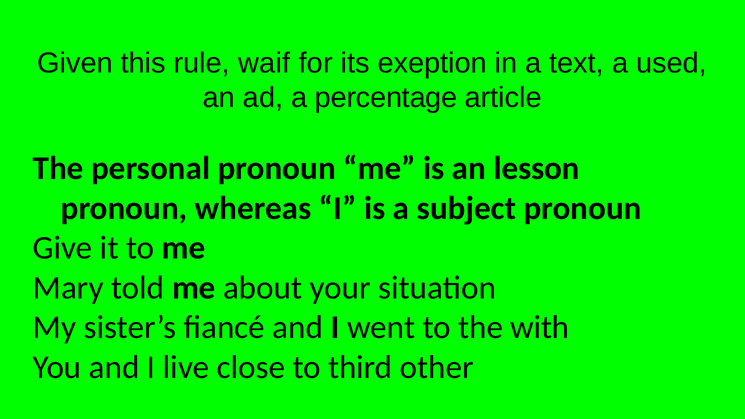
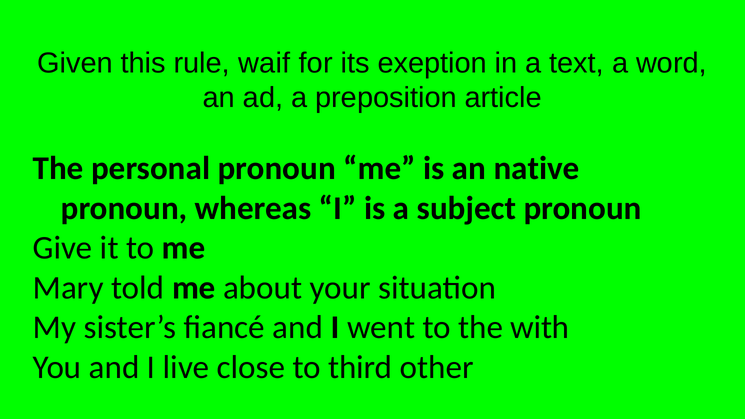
used: used -> word (671, 63)
percentage: percentage -> preposition (386, 98)
lesson: lesson -> native (537, 168)
